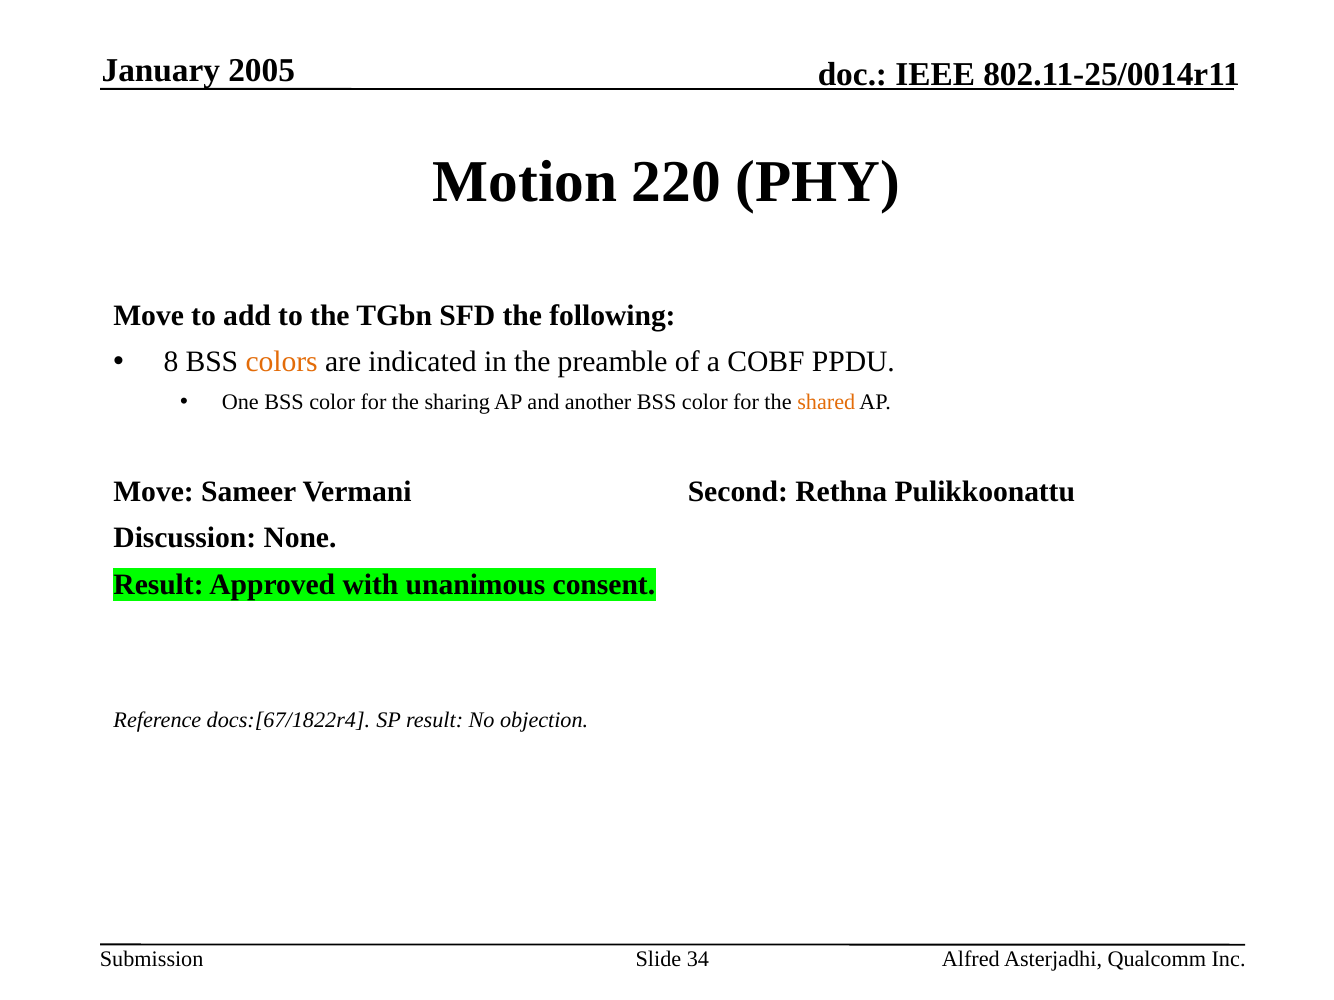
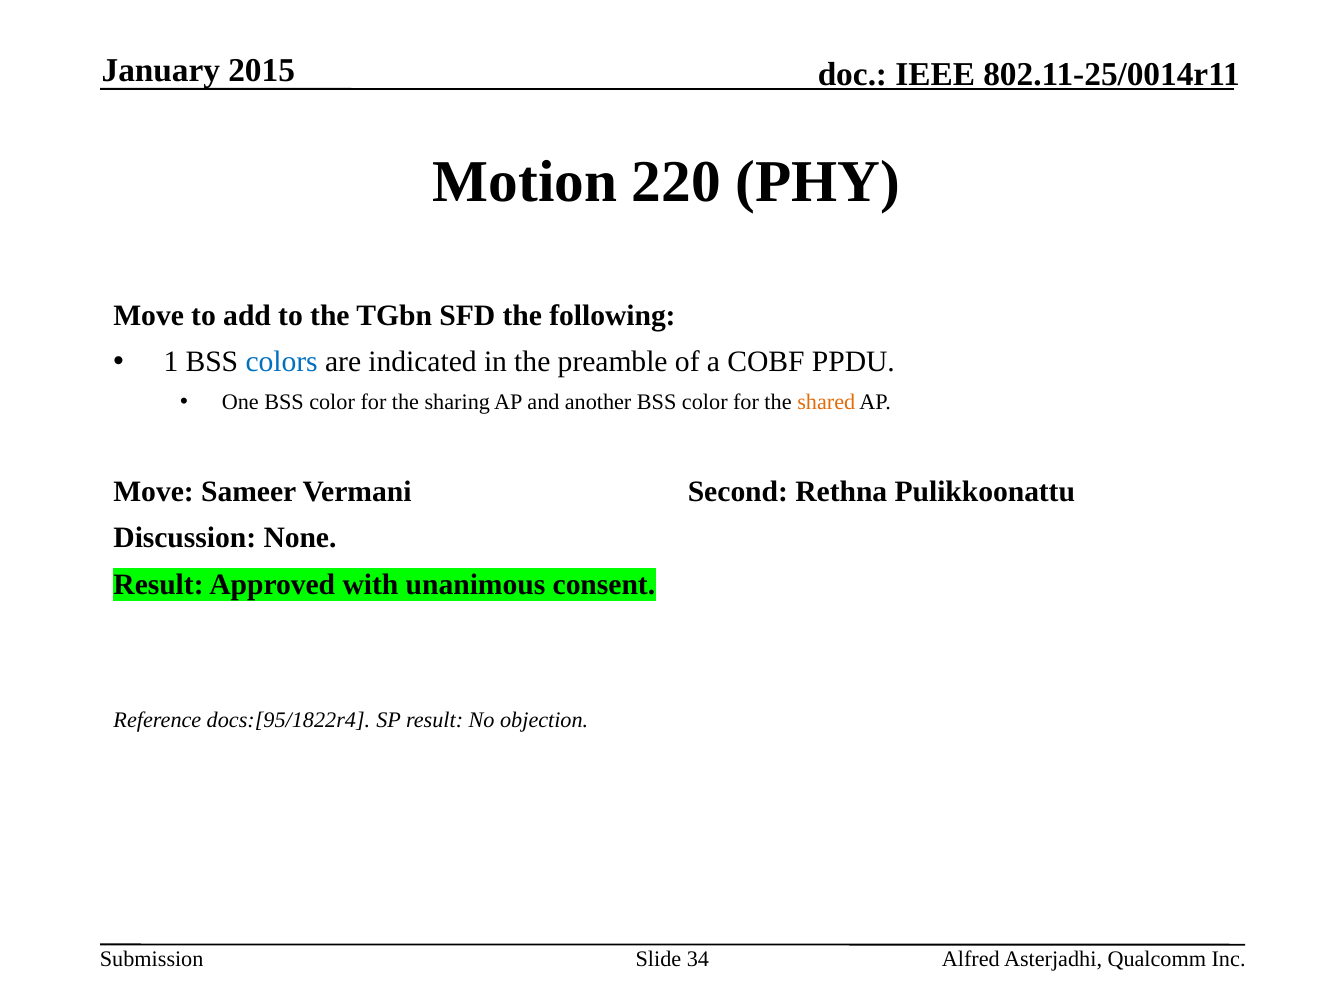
2005: 2005 -> 2015 (262, 71)
8: 8 -> 1 (171, 362)
colors colour: orange -> blue (282, 362)
docs:[67/1822r4: docs:[67/1822r4 -> docs:[95/1822r4 (288, 720)
